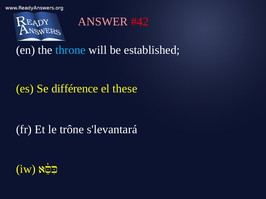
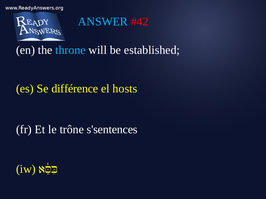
ANSWER colour: pink -> light blue (103, 22)
these: these -> hosts (125, 89)
s'levantará: s'levantará -> s'sentences (112, 130)
